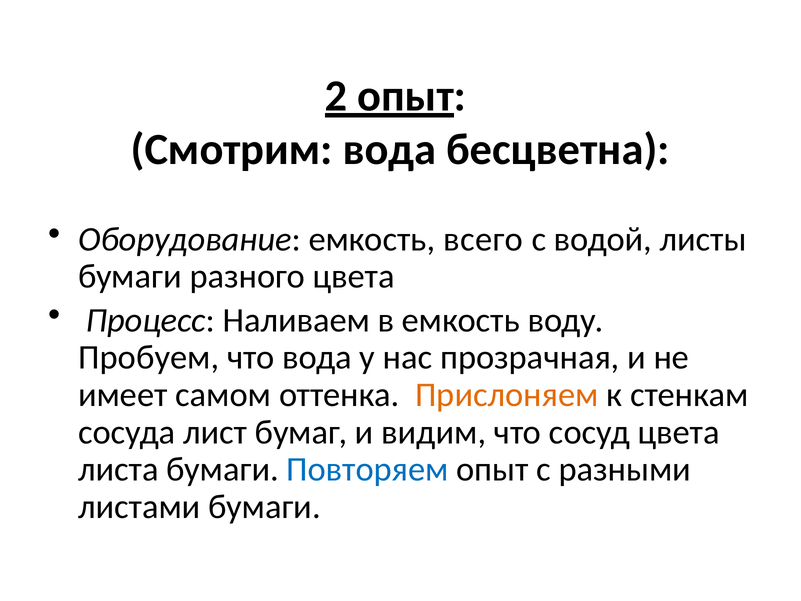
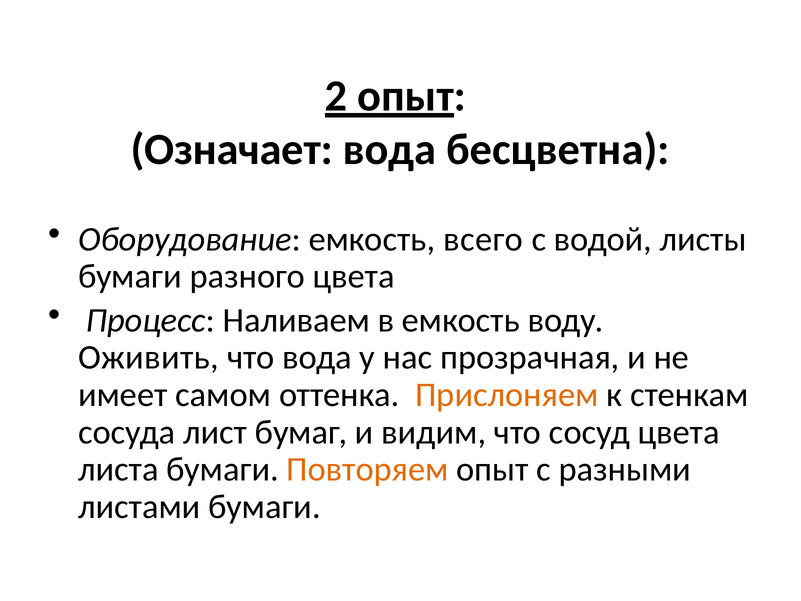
Смотрим: Смотрим -> Означает (232, 149)
Пробуем: Пробуем -> Оживить (149, 357)
Повторяем colour: blue -> orange (367, 469)
